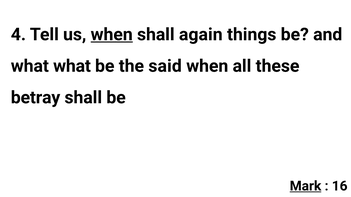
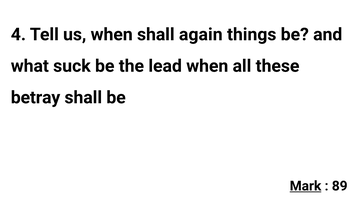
when underline: present -> none (112, 35)
what what: what -> suck (72, 66)
said: said -> lead (165, 66)
16: 16 -> 89 (340, 186)
